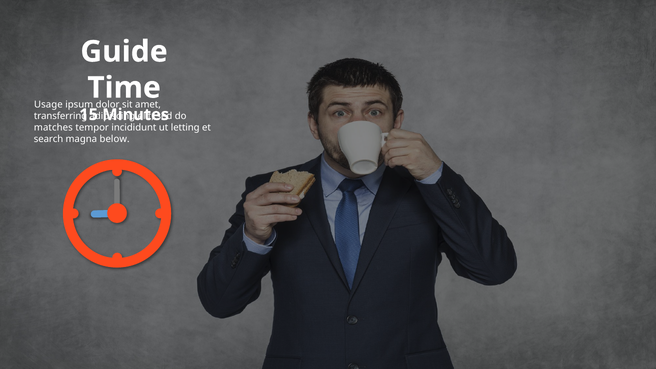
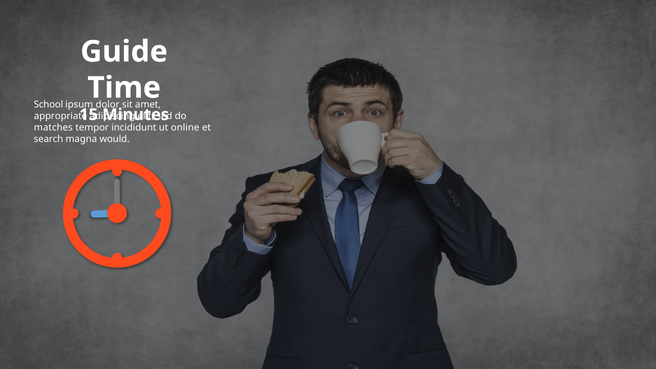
Usage: Usage -> School (48, 104)
transferring: transferring -> appropriate (61, 116)
letting: letting -> online (185, 127)
below: below -> would (115, 139)
